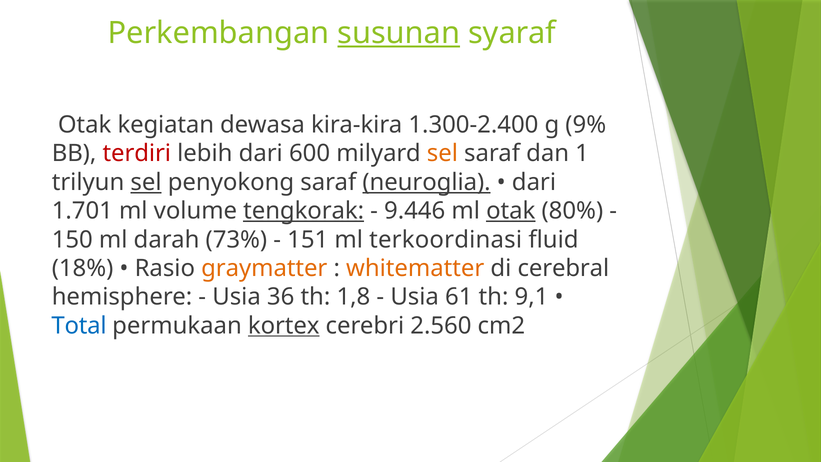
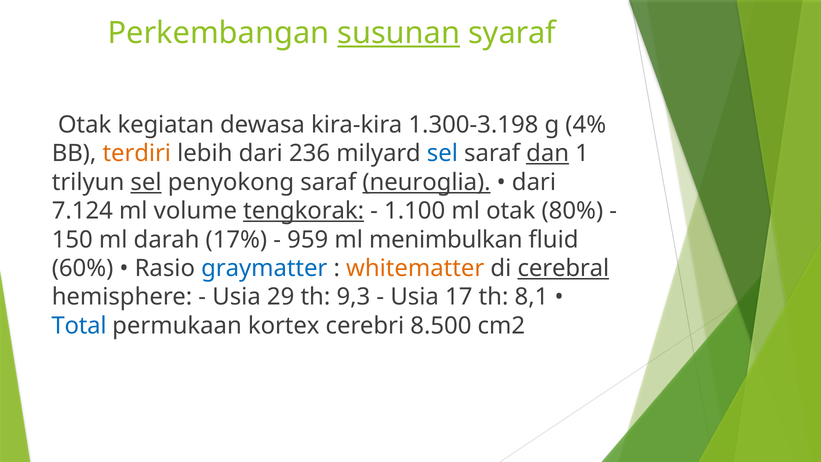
1.300-2.400: 1.300-2.400 -> 1.300-3.198 (473, 125)
9%: 9% -> 4% (586, 125)
terdiri colour: red -> orange (137, 153)
600: 600 -> 236 (310, 153)
sel colour: orange -> blue (442, 153)
dan underline: none -> present (548, 153)
1.701: 1.701 -> 7.124 (82, 211)
9.446: 9.446 -> 1.100 (415, 211)
otak underline: present -> none (511, 211)
73%: 73% -> 17% (236, 240)
151: 151 -> 959 (308, 240)
terkoordinasi: terkoordinasi -> menimbulkan (446, 240)
18%: 18% -> 60% (83, 268)
graymatter colour: orange -> blue (264, 268)
cerebral underline: none -> present (563, 268)
36: 36 -> 29 (281, 297)
1,8: 1,8 -> 9,3 (353, 297)
61: 61 -> 17 (459, 297)
9,1: 9,1 -> 8,1 (532, 297)
kortex underline: present -> none (284, 326)
2.560: 2.560 -> 8.500 (441, 326)
